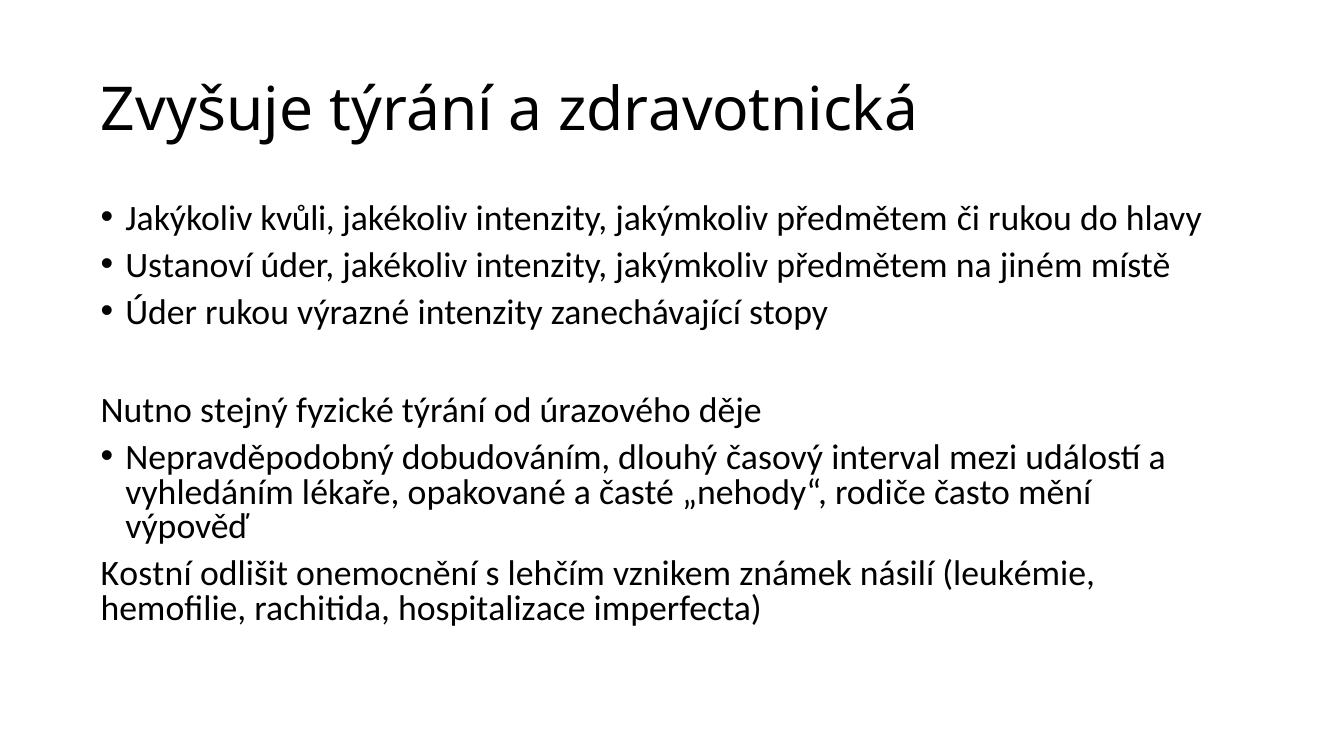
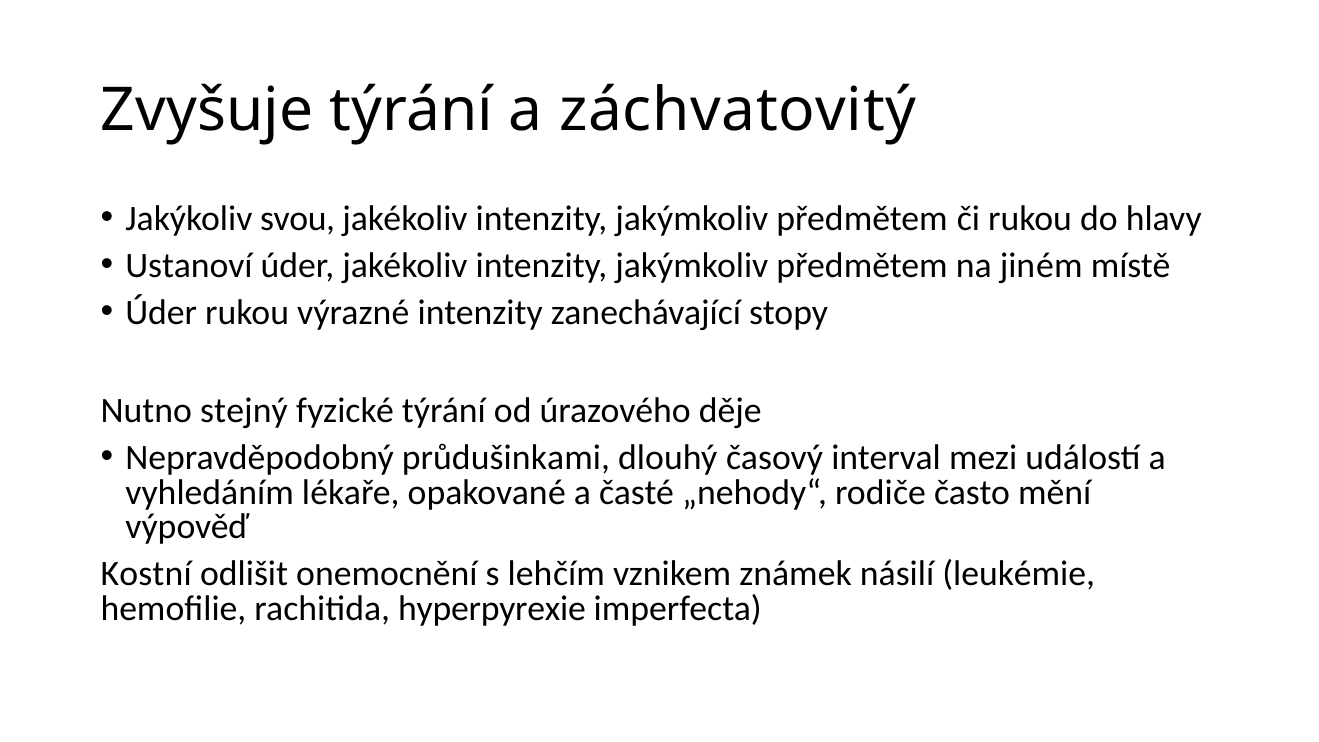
zdravotnická: zdravotnická -> záchvatovitý (738, 111)
kvůli: kvůli -> svou (298, 218)
dobudováním: dobudováním -> průdušinkami (506, 458)
hospitalizace: hospitalizace -> hyperpyrexie (492, 609)
